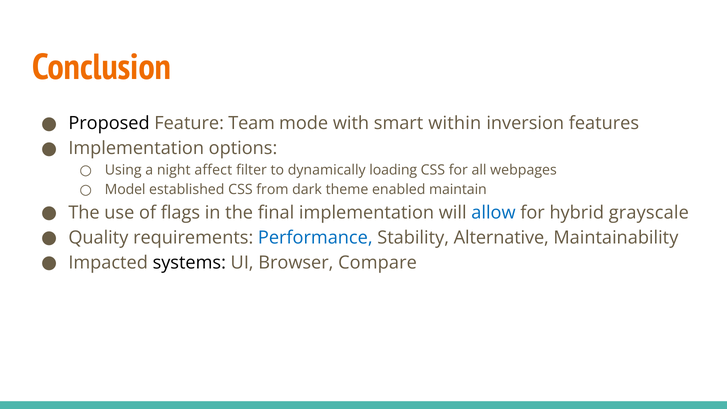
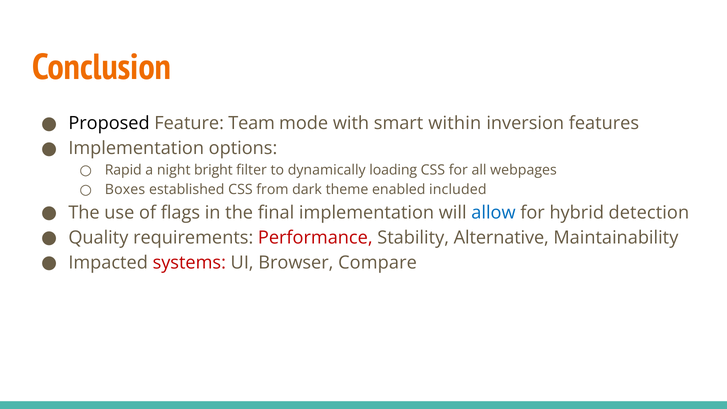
Using: Using -> Rapid (123, 170)
affect: affect -> bright (213, 170)
Model: Model -> Boxes (125, 190)
maintain: maintain -> included (458, 190)
grayscale: grayscale -> detection (649, 213)
Performance colour: blue -> red (315, 238)
systems colour: black -> red (189, 263)
